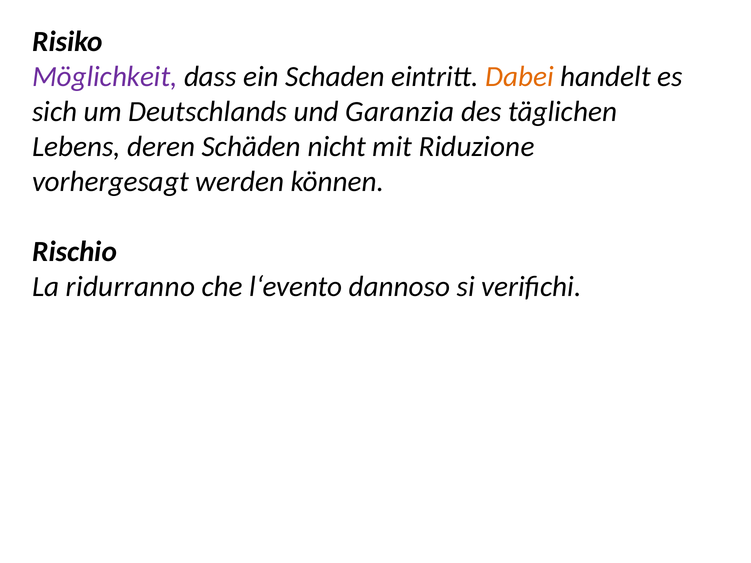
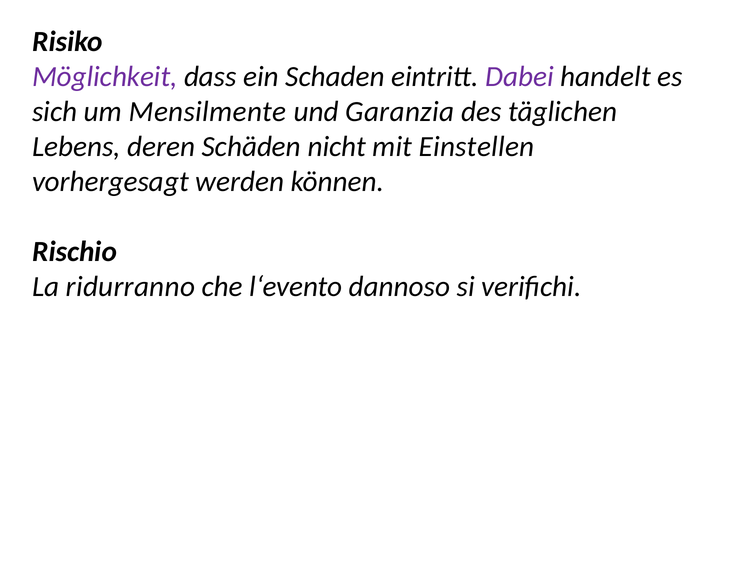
Dabei colour: orange -> purple (520, 77)
Deutschlands: Deutschlands -> Mensilmente (208, 112)
Riduzione: Riduzione -> Einstellen (476, 147)
